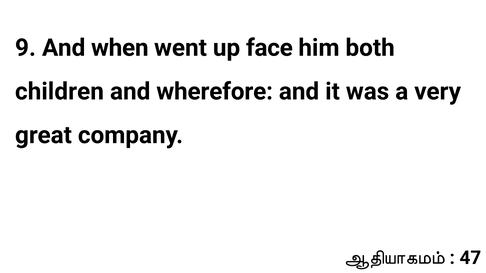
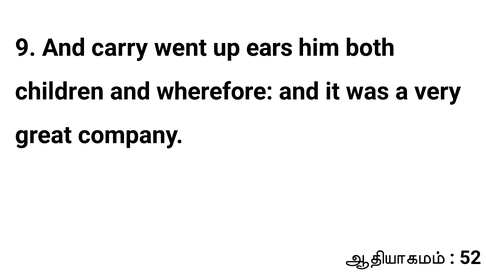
when: when -> carry (120, 48)
face: face -> ears (269, 48)
47: 47 -> 52 (470, 258)
